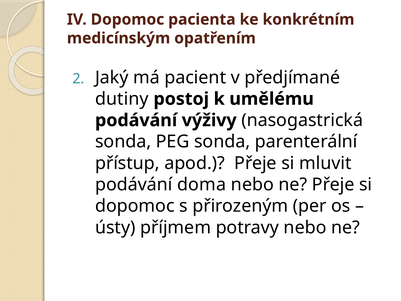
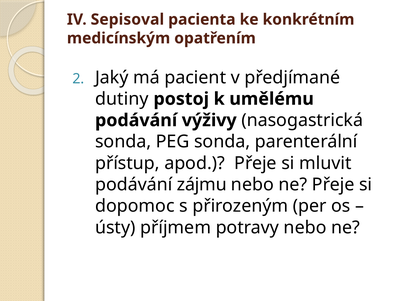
IV Dopomoc: Dopomoc -> Sepisoval (127, 19)
doma: doma -> zájmu (202, 184)
